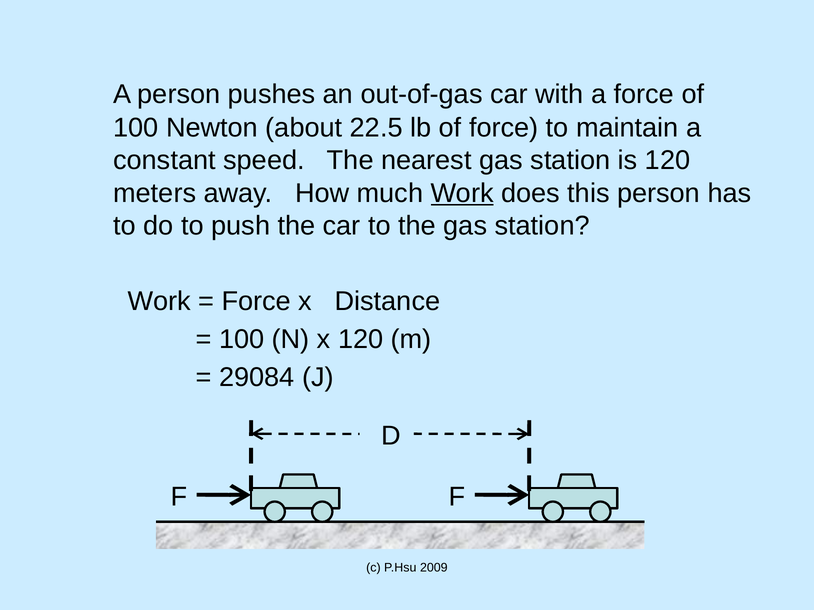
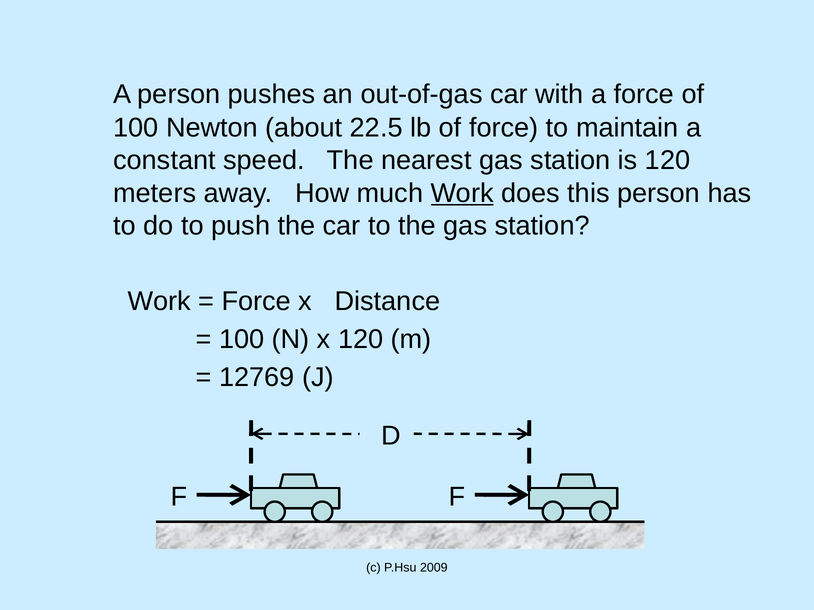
29084: 29084 -> 12769 (257, 378)
